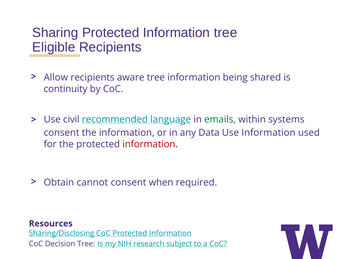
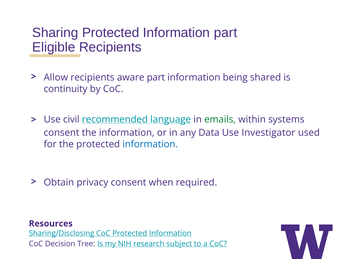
Information tree: tree -> part (226, 33)
aware tree: tree -> part (156, 77)
Use Information: Information -> Investigator (268, 132)
information colour: red -> blue (150, 144)
cannot: cannot -> privacy (92, 182)
